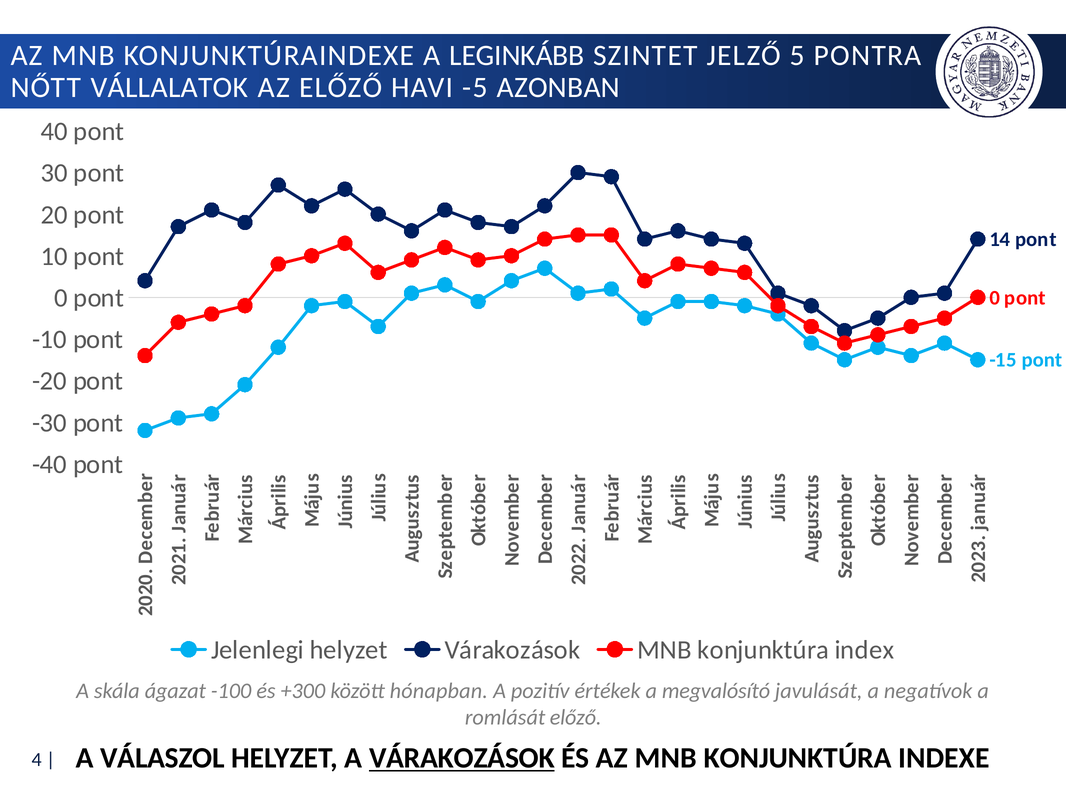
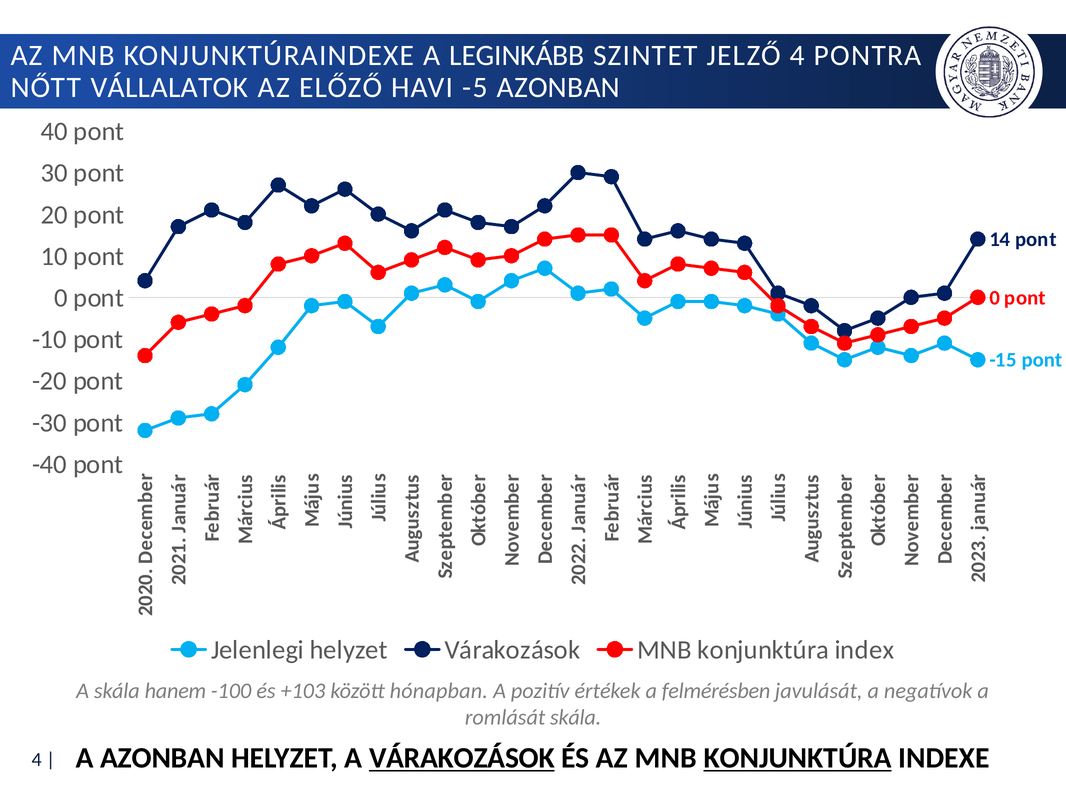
JELZŐ 5: 5 -> 4 (797, 56)
ágazat: ágazat -> hanem (175, 691)
+300: +300 -> +103 (303, 691)
megvalósító: megvalósító -> felmérésben (716, 691)
romlását előző: előző -> skála (576, 718)
A VÁLASZOL: VÁLASZOL -> AZONBAN (162, 758)
KONJUNKTÚRA underline: none -> present (798, 758)
